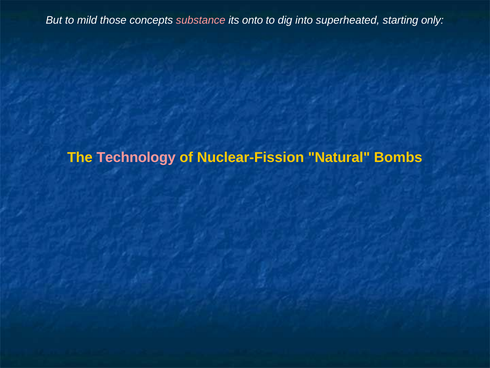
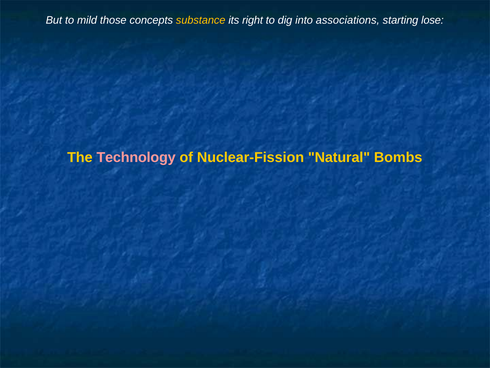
substance colour: pink -> yellow (201, 20)
onto: onto -> right (253, 20)
superheated: superheated -> associations (348, 20)
only: only -> lose (432, 20)
